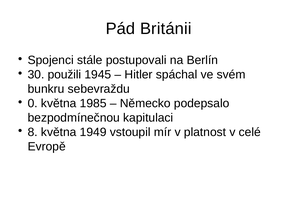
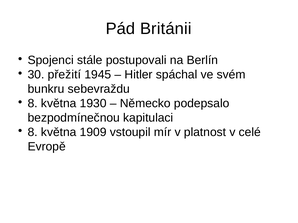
použili: použili -> přežití (64, 75)
0: 0 -> 8 (33, 104)
1985: 1985 -> 1930 (93, 104)
1949: 1949 -> 1909 (93, 132)
